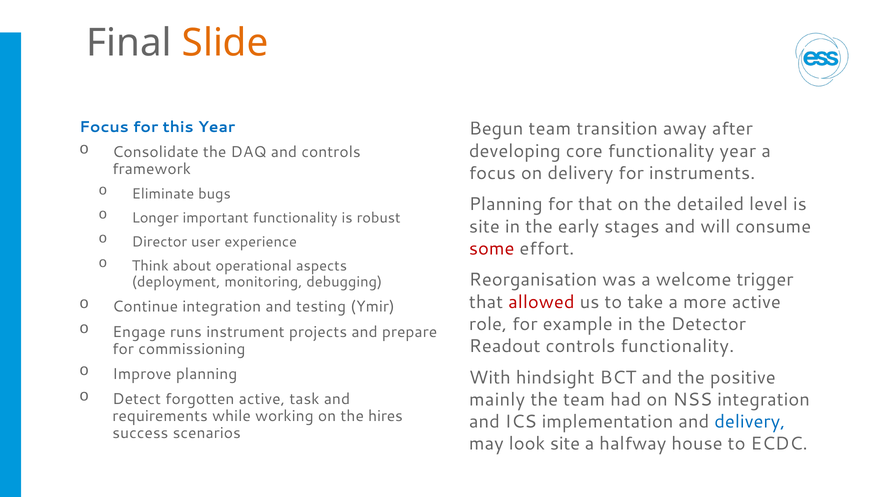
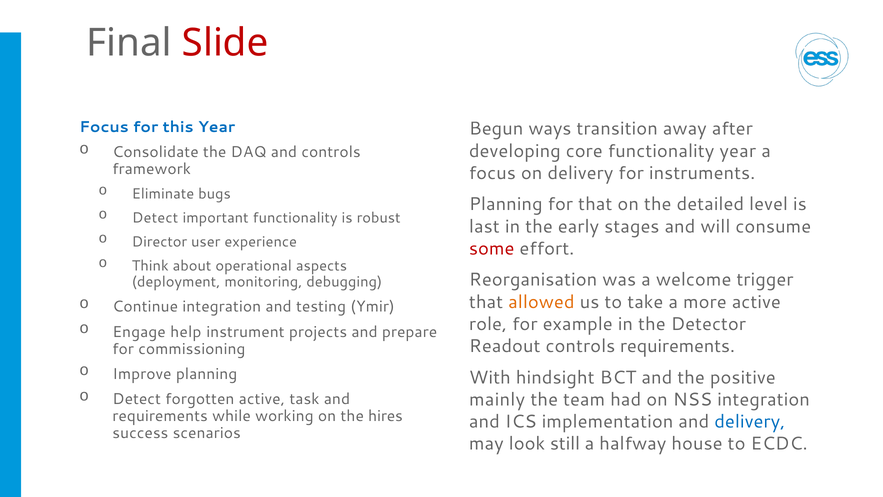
Slide colour: orange -> red (225, 43)
Begun team: team -> ways (550, 129)
Longer: Longer -> Detect (155, 218)
site: site -> last (484, 226)
allowed colour: red -> orange (541, 302)
runs: runs -> help (186, 332)
controls functionality: functionality -> requirements (678, 346)
look site: site -> still (565, 443)
